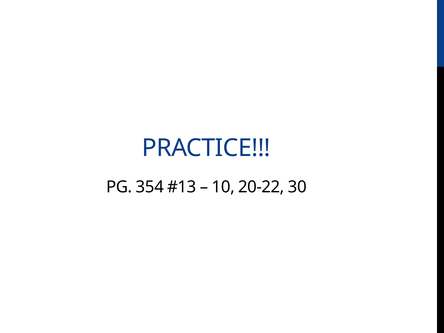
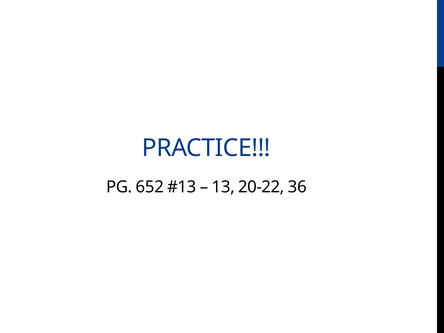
354: 354 -> 652 (150, 187)
10: 10 -> 13 (223, 187)
30: 30 -> 36 (297, 187)
